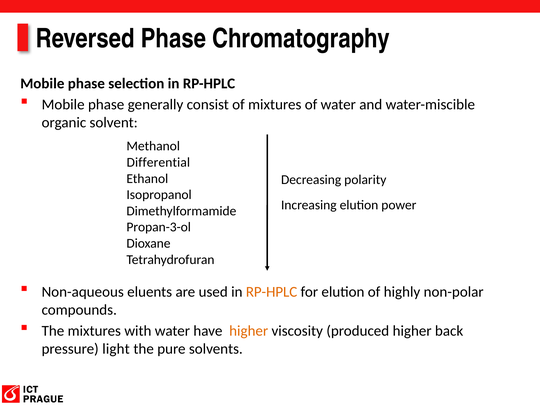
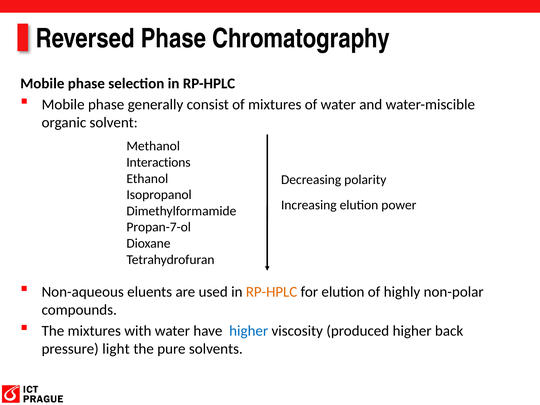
Differential: Differential -> Interactions (158, 162)
Propan-3-ol: Propan-3-ol -> Propan-7-ol (159, 227)
higher colour: orange -> blue (249, 331)
